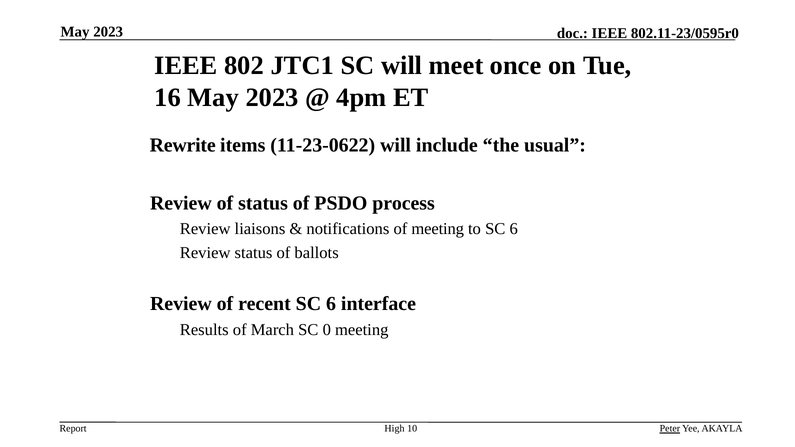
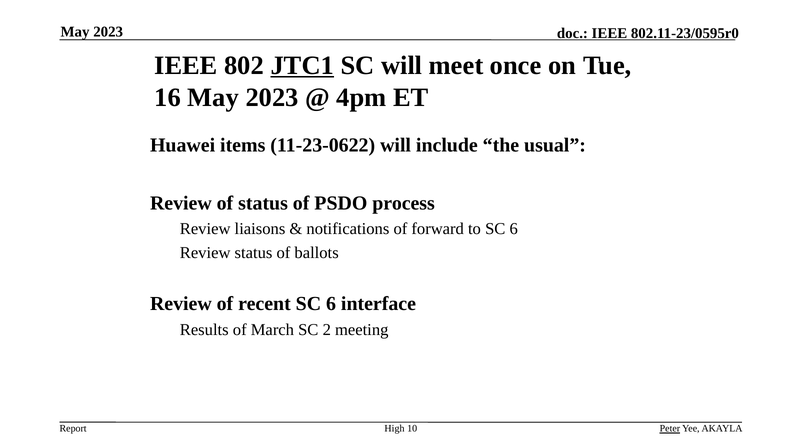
JTC1 underline: none -> present (302, 66)
Rewrite: Rewrite -> Huawei (183, 145)
of meeting: meeting -> forward (438, 229)
0: 0 -> 2 (327, 330)
